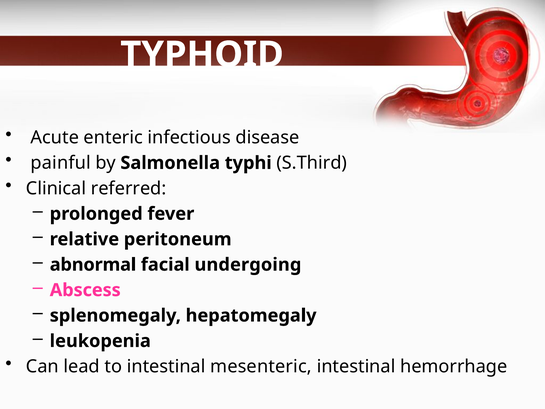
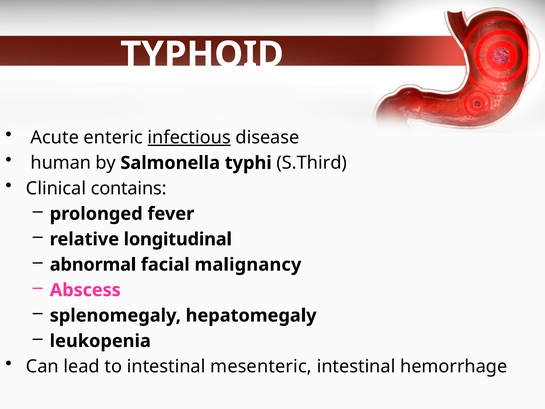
infectious underline: none -> present (189, 137)
painful: painful -> human (61, 163)
referred: referred -> contains (129, 188)
peritoneum: peritoneum -> longitudinal (178, 239)
undergoing: undergoing -> malignancy (248, 265)
